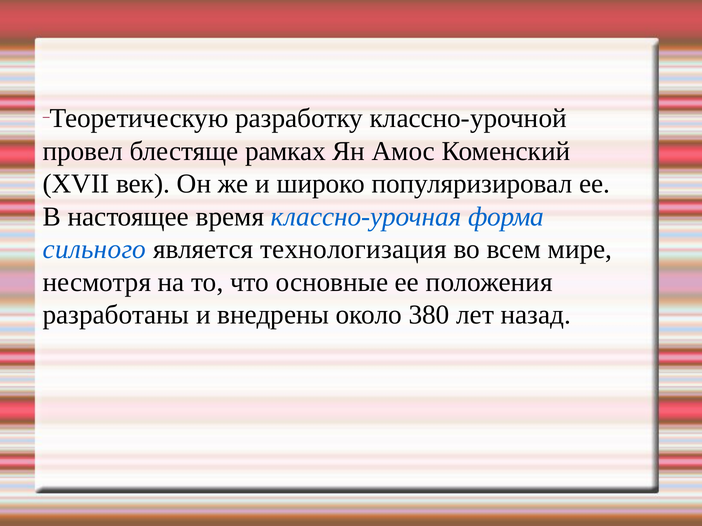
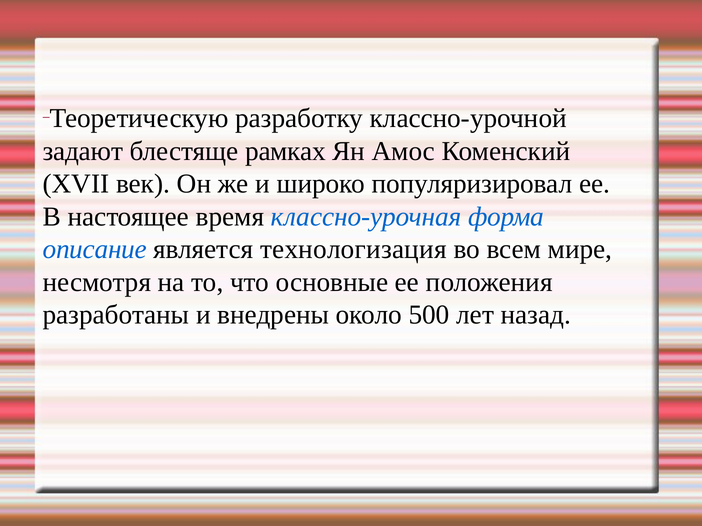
провел: провел -> задают (83, 151)
сильного: сильного -> описание (95, 250)
380: 380 -> 500 (429, 315)
